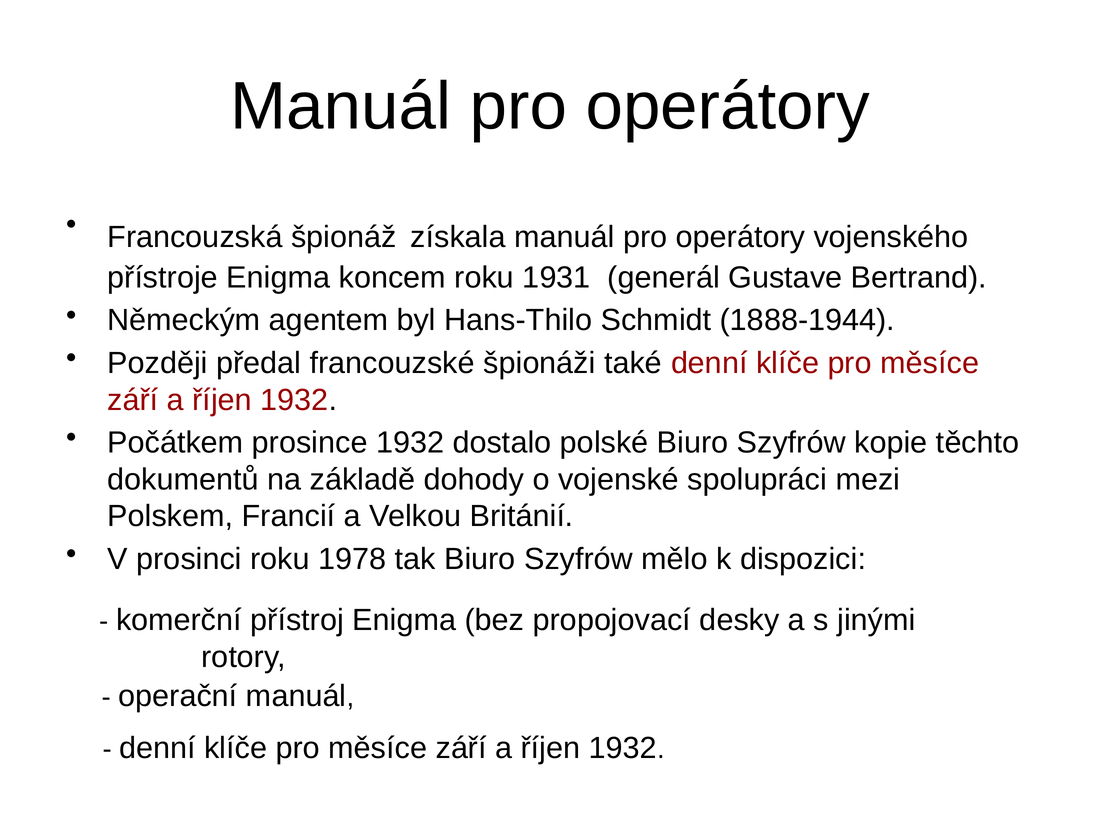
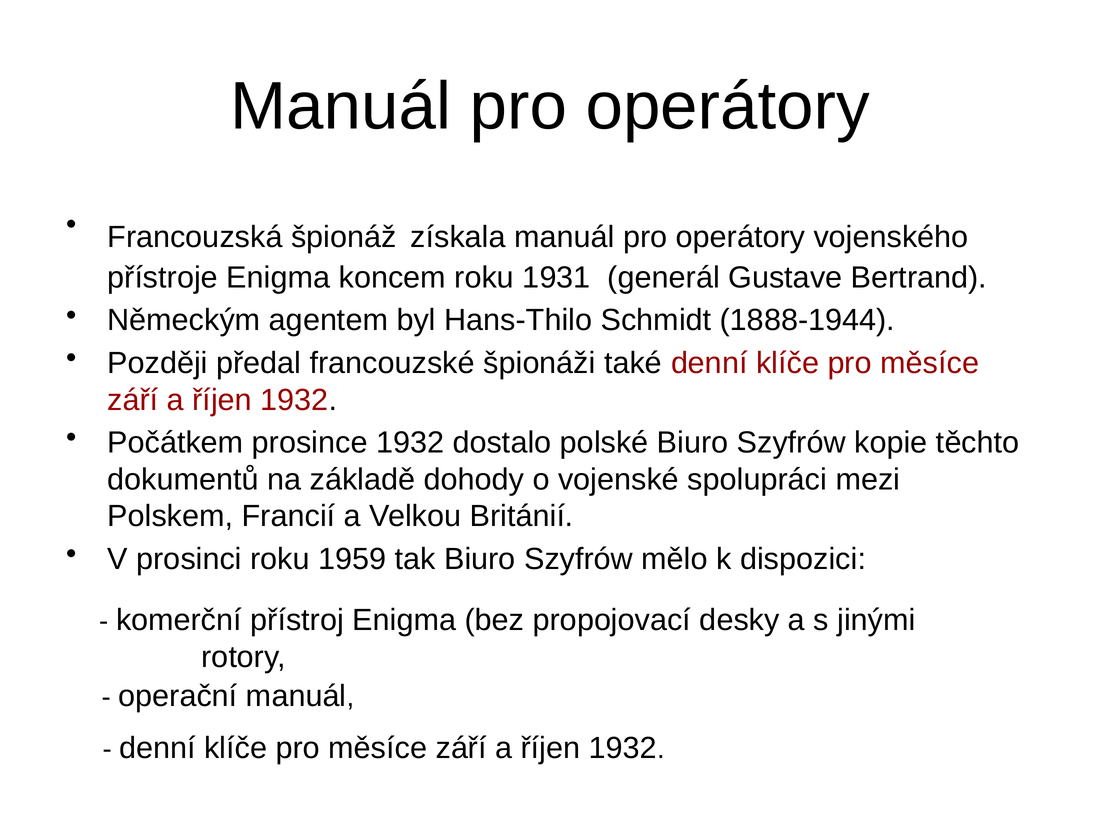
1978: 1978 -> 1959 (352, 559)
